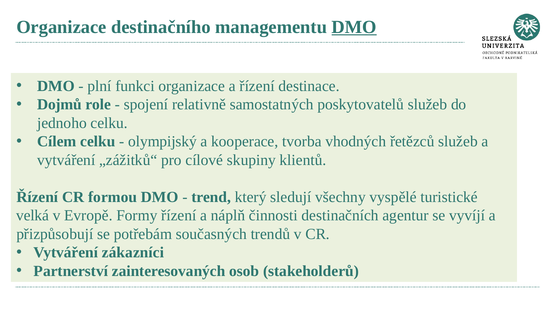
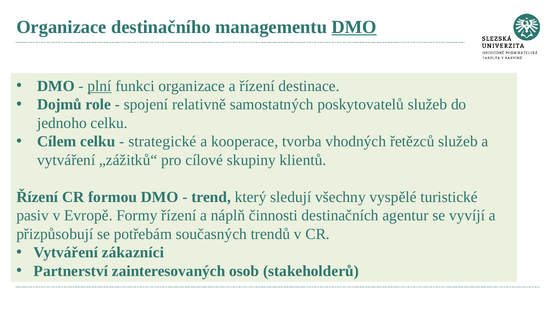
plní underline: none -> present (100, 86)
olympijský: olympijský -> strategické (162, 141)
velká: velká -> pasiv (33, 215)
